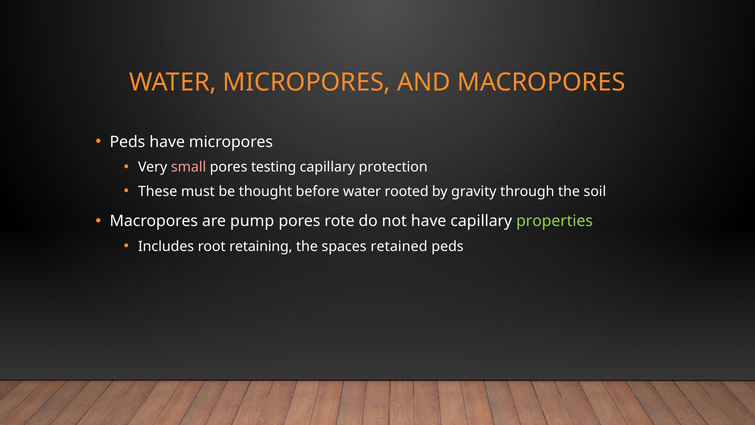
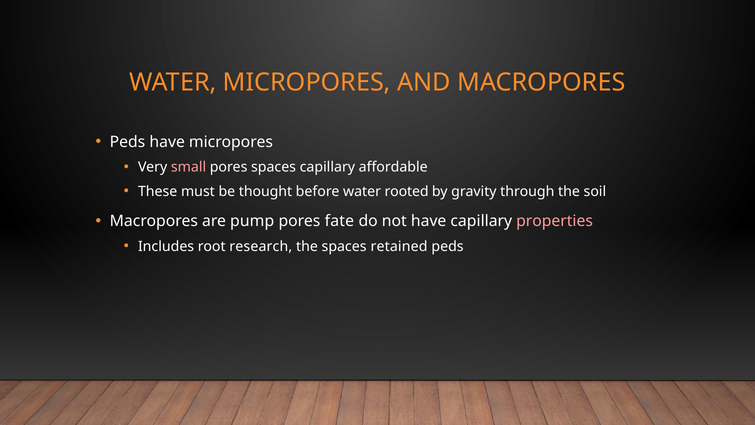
pores testing: testing -> spaces (274, 167)
protection: protection -> affordable (393, 167)
rote: rote -> fate (339, 221)
properties colour: light green -> pink (555, 221)
retaining: retaining -> research (261, 246)
